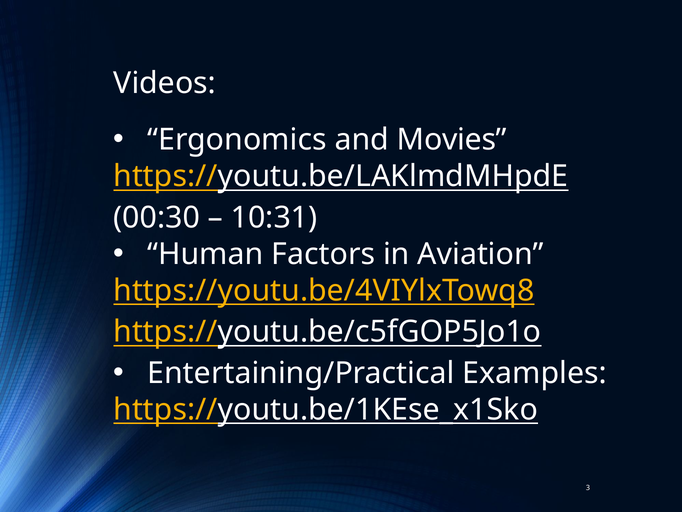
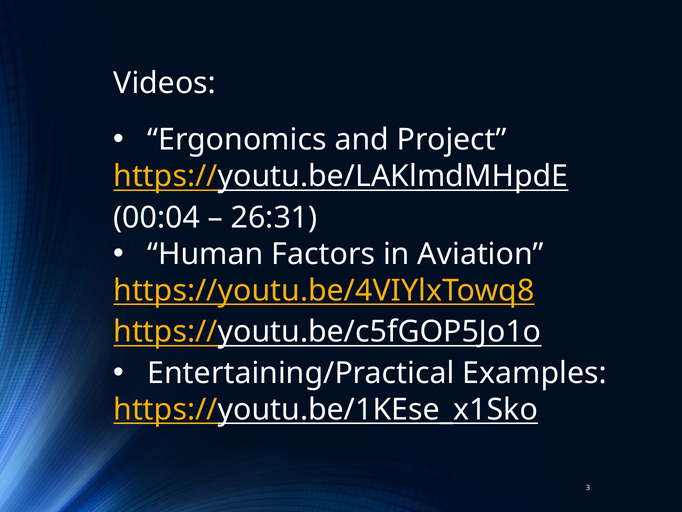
Movies: Movies -> Project (452, 140)
00:30: 00:30 -> 00:04 (157, 217)
10:31: 10:31 -> 26:31 (274, 217)
